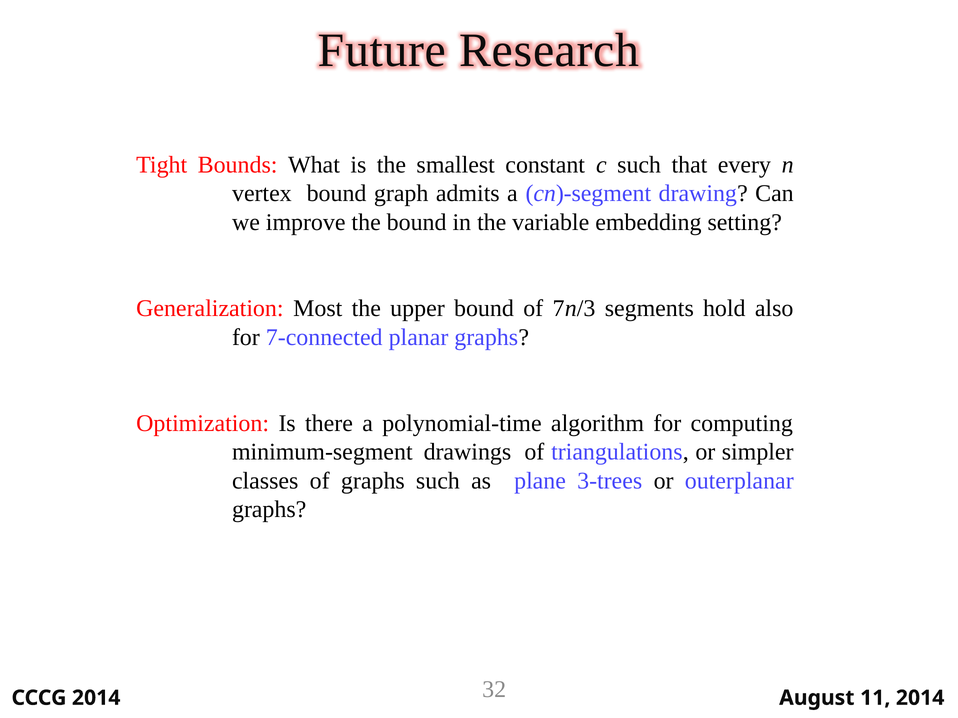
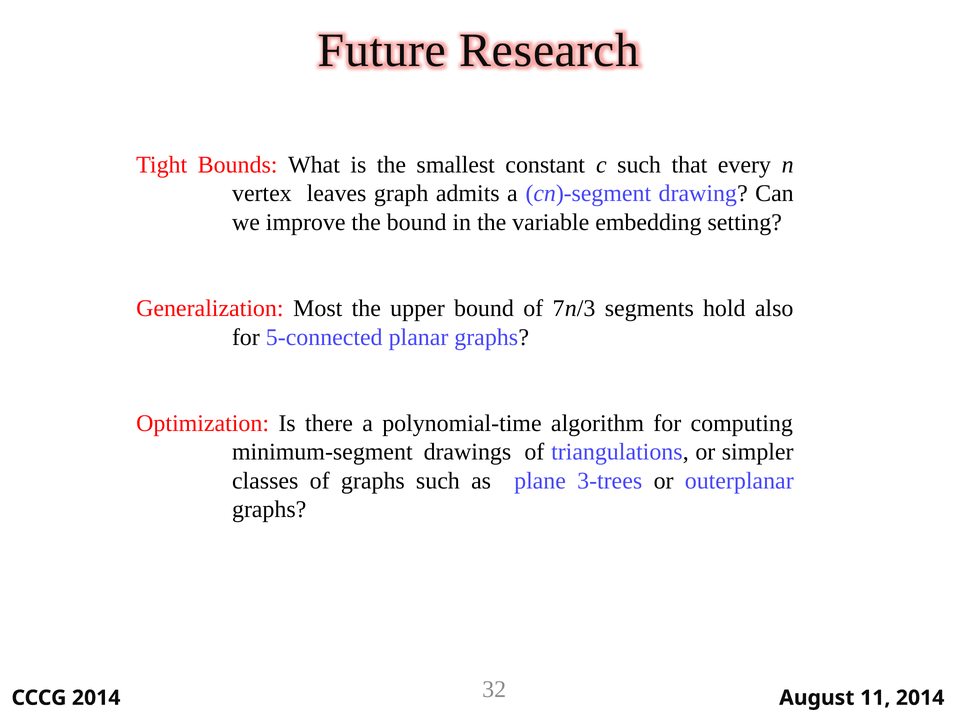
vertex bound: bound -> leaves (337, 194)
7-connected: 7-connected -> 5-connected (324, 337)
